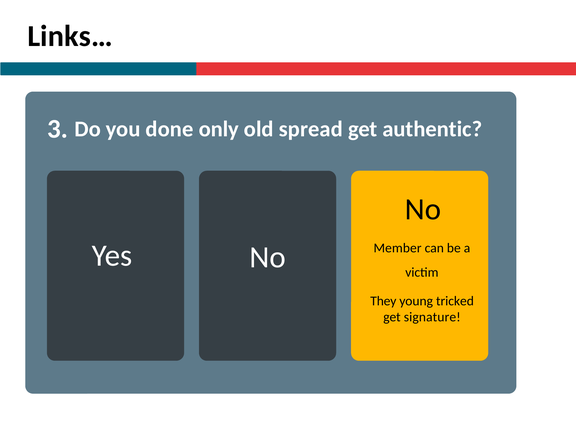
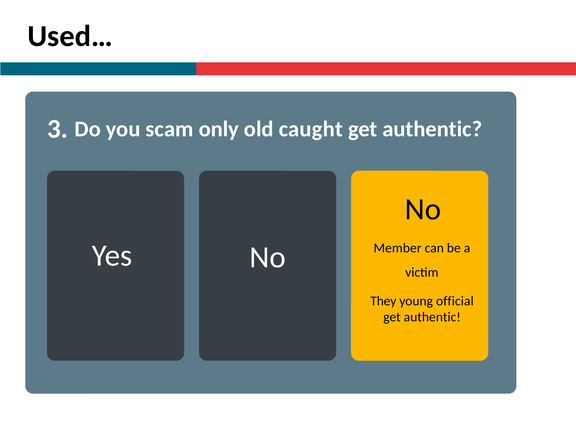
Links…: Links… -> Used… (70, 36)
done: done -> scam (169, 129)
spread: spread -> caught (311, 129)
tricked: tricked -> official (455, 301)
signature: signature -> authentic (432, 317)
